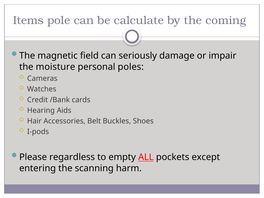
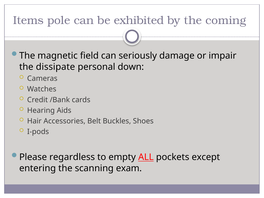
calculate: calculate -> exhibited (139, 20)
moisture: moisture -> dissipate (55, 67)
poles: poles -> down (131, 67)
harm: harm -> exam (129, 168)
